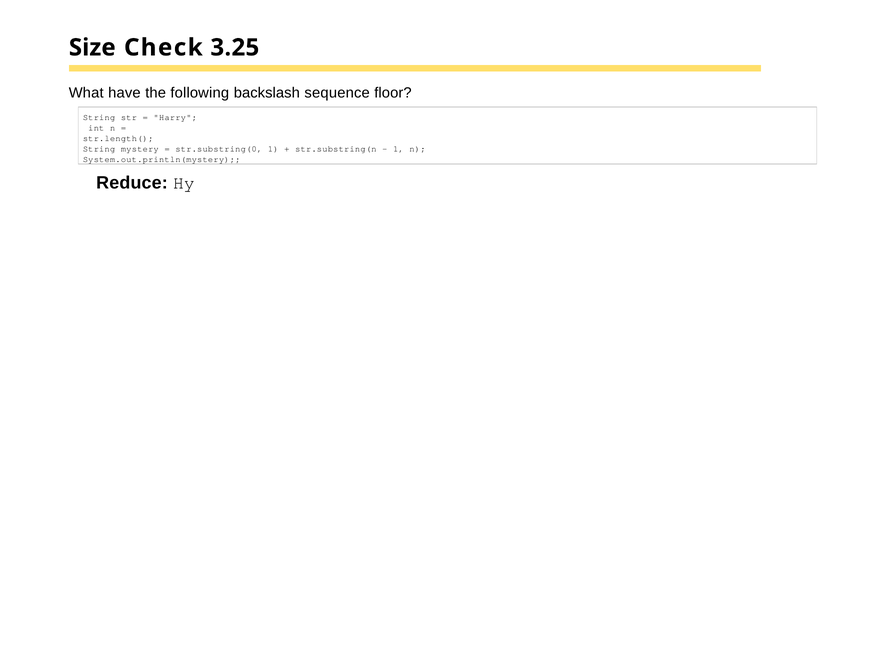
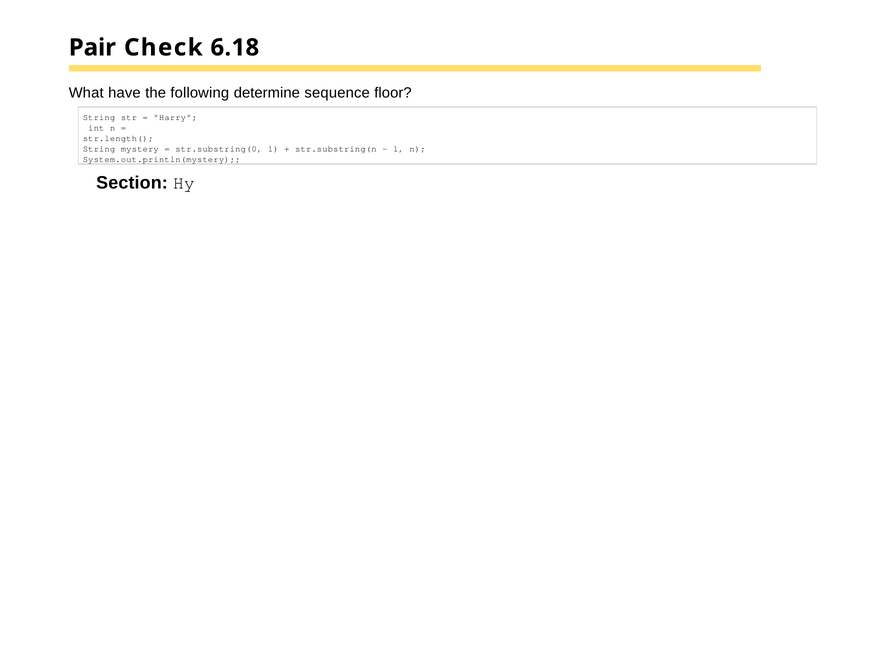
Size: Size -> Pair (92, 48)
3.25: 3.25 -> 6.18 (235, 48)
backslash: backslash -> determine (267, 93)
Reduce: Reduce -> Section (132, 183)
